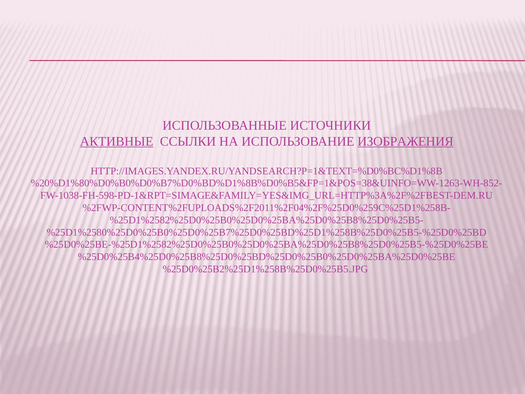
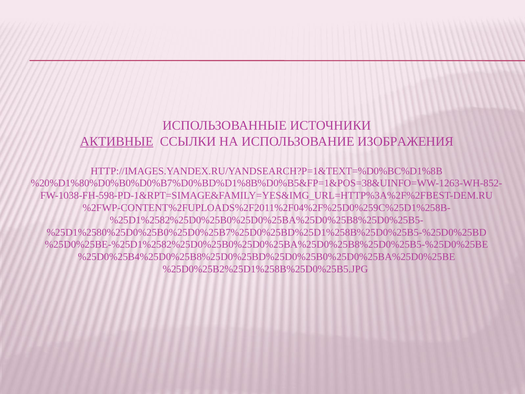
ИЗОБРАЖЕНИЯ underline: present -> none (405, 141)
